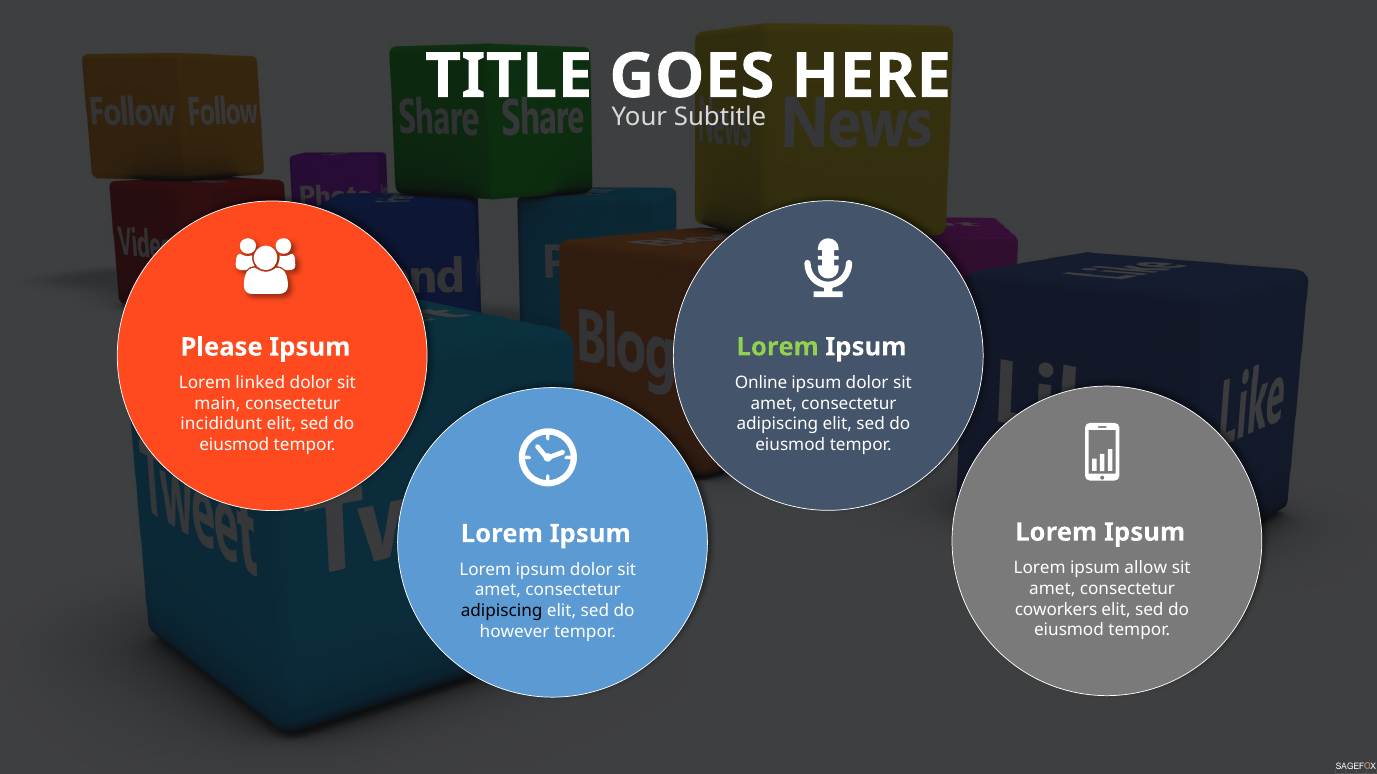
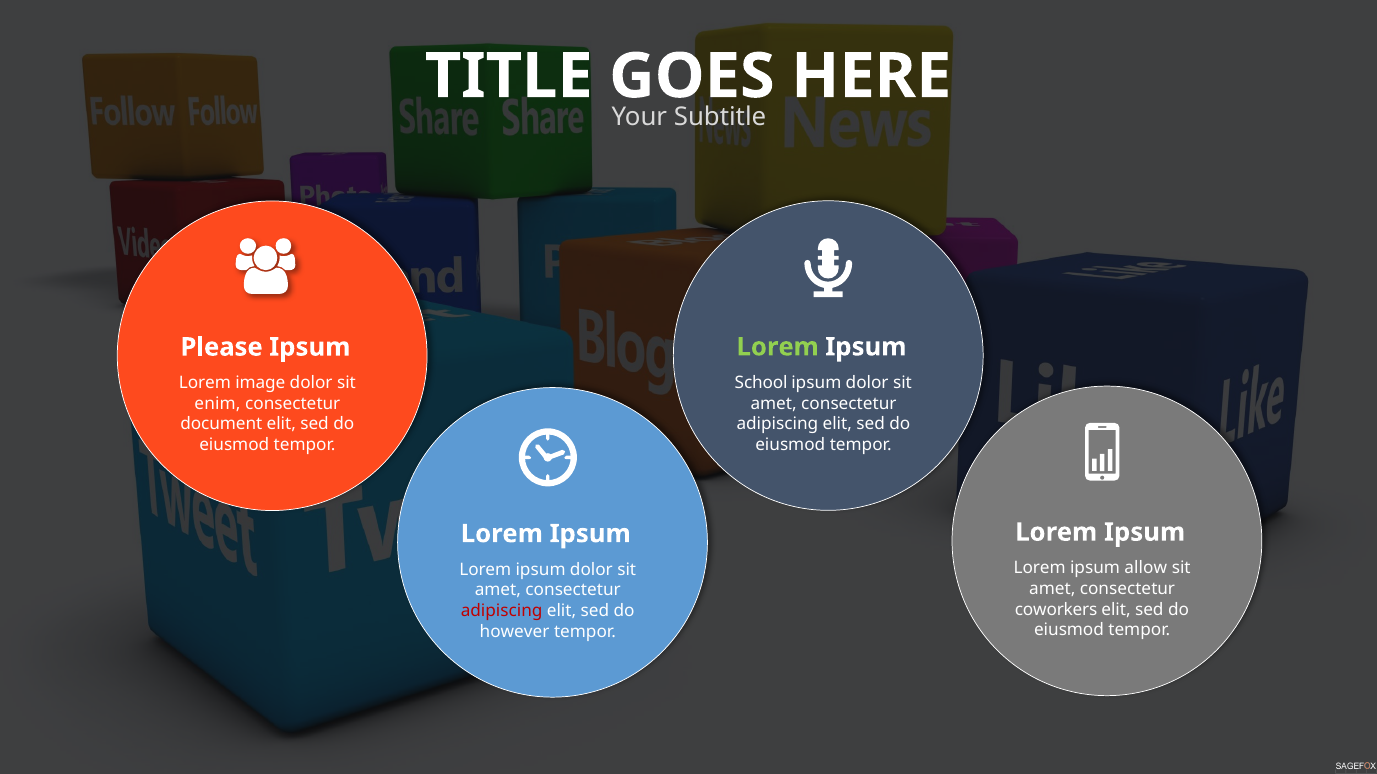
Online: Online -> School (761, 383)
linked: linked -> image (260, 383)
main: main -> enim (217, 404)
incididunt: incididunt -> document (221, 425)
adipiscing colour: black -> red (502, 611)
